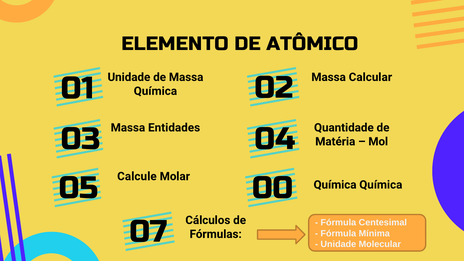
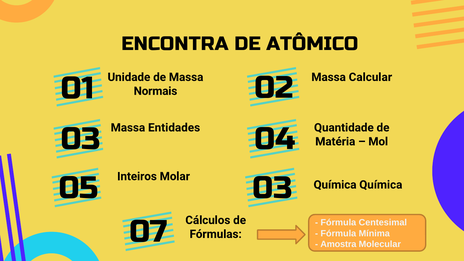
ELEMENTO: ELEMENTO -> ENCONTRA (175, 44)
Química: Química -> Normais (155, 91)
Calcule: Calcule -> Inteiros (137, 176)
05 00: 00 -> 03 (272, 188)
Unidade: Unidade -> Amostra (338, 244)
